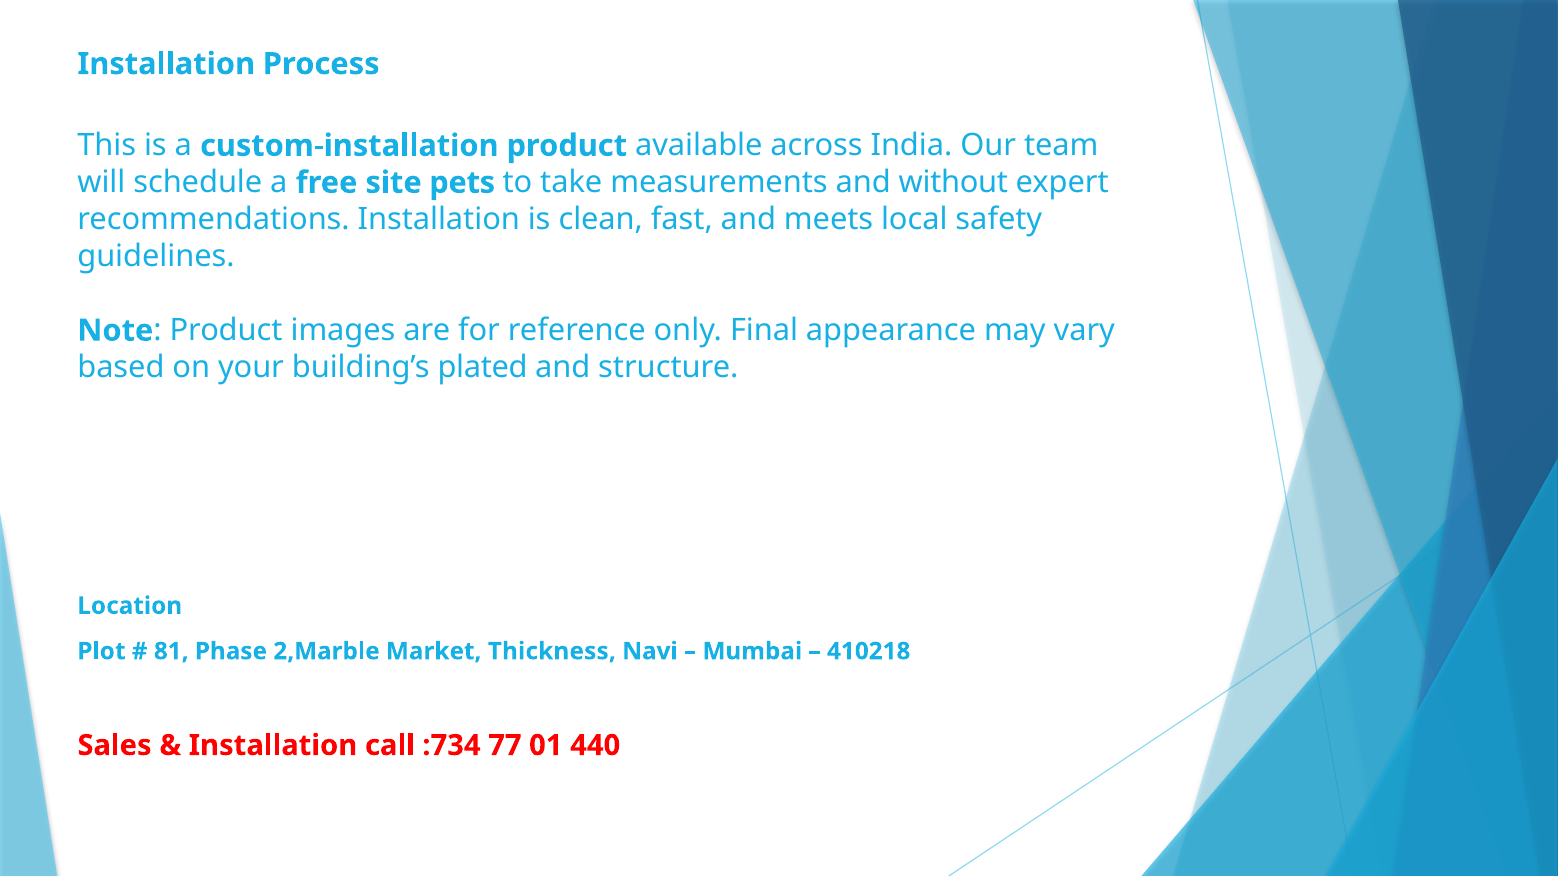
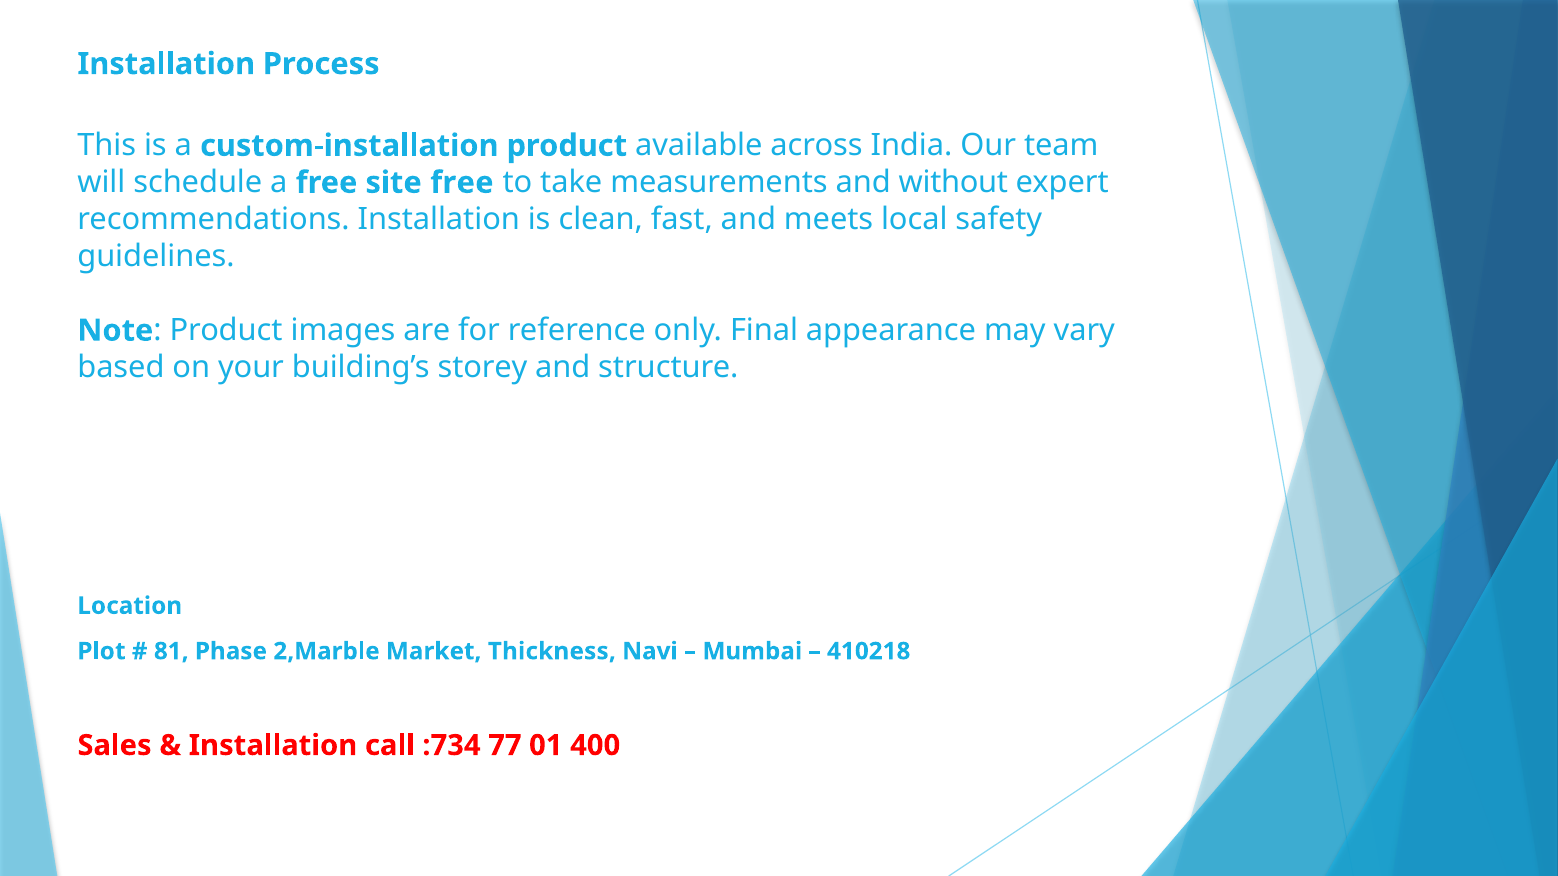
site pets: pets -> free (462, 183)
plated: plated -> storey (482, 368)
440: 440 -> 400 (595, 746)
